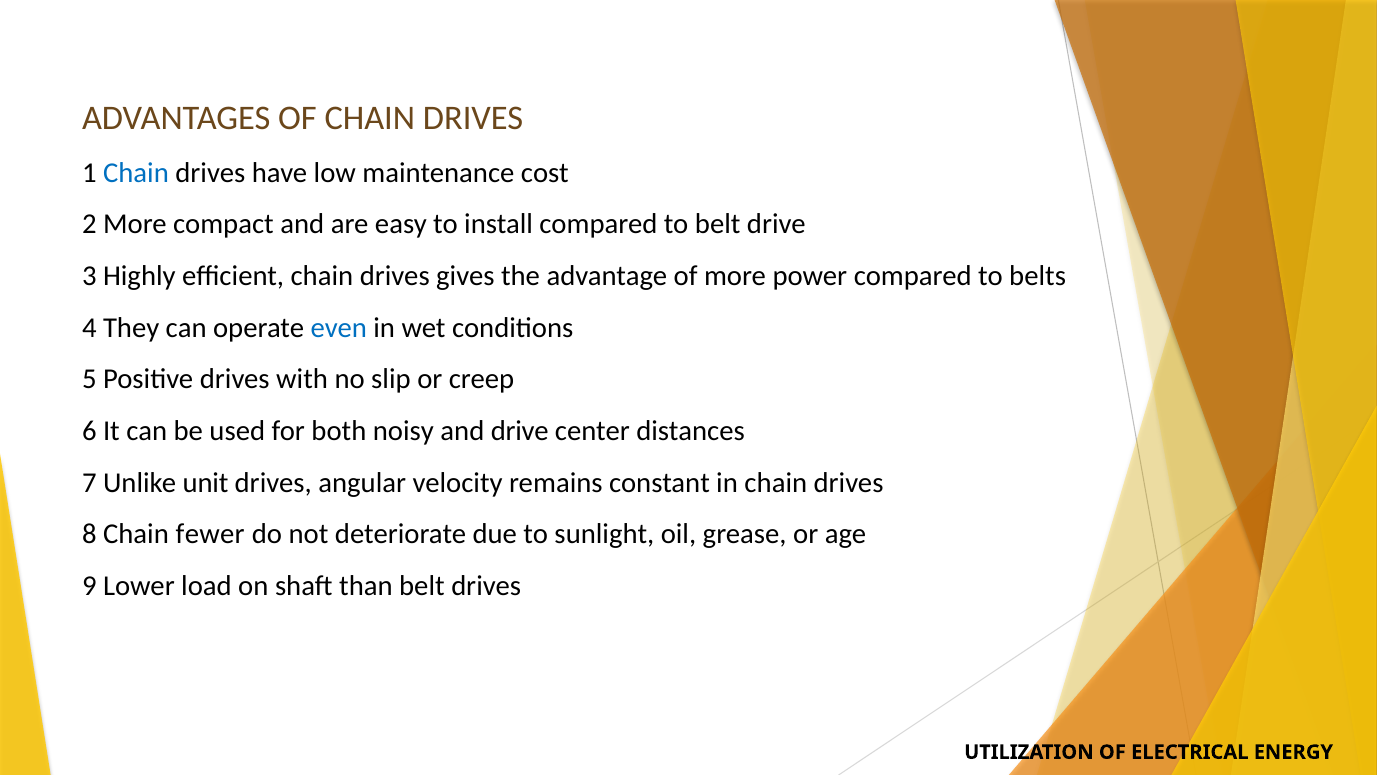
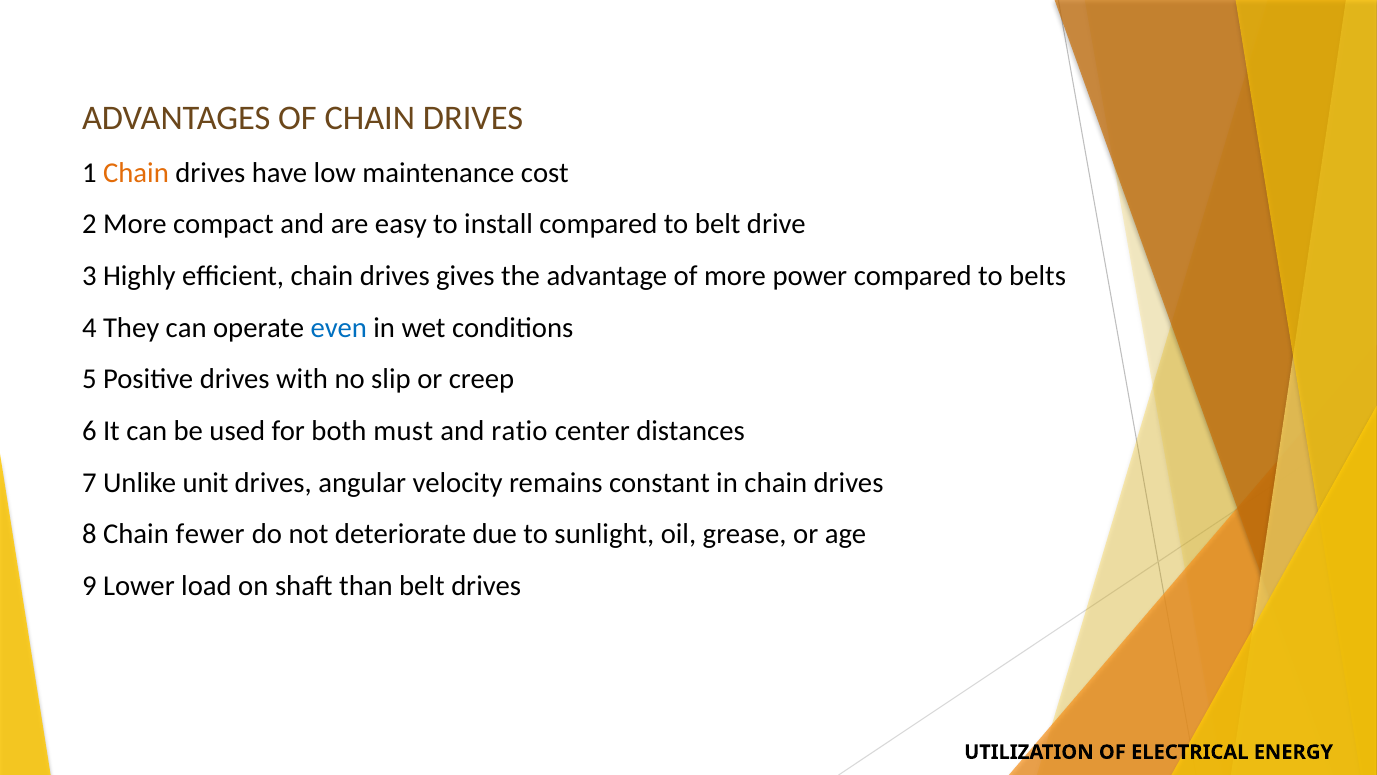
Chain colour: blue -> orange (136, 173)
noisy: noisy -> must (403, 431)
and drive: drive -> ratio (520, 431)
